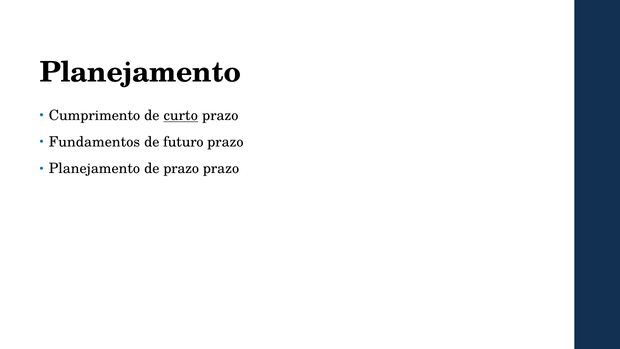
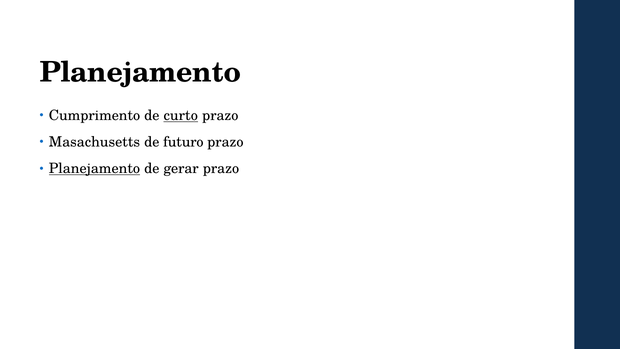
Fundamentos: Fundamentos -> Masachusetts (94, 142)
Planejamento underline: none -> present (94, 169)
de prazo: prazo -> gerar (181, 169)
